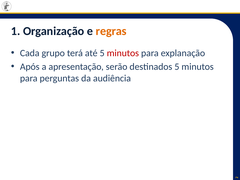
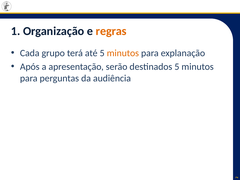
minutos colour: red -> orange (123, 53)
